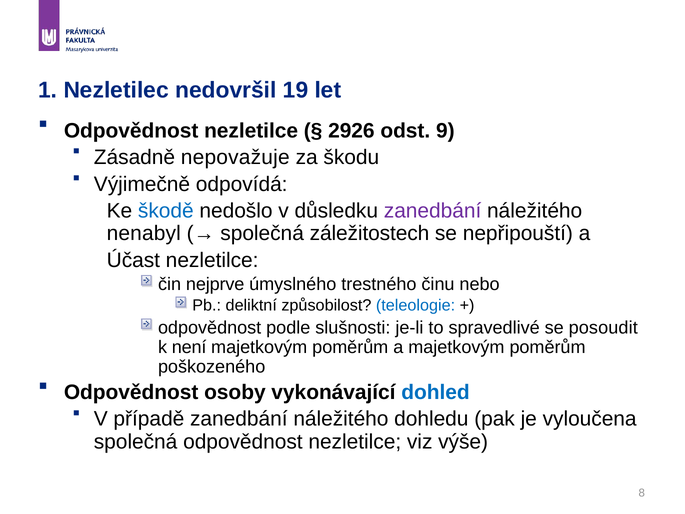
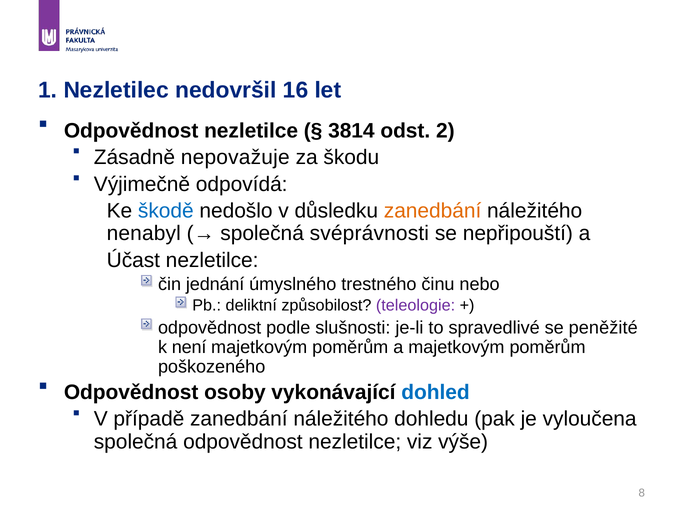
19: 19 -> 16 (296, 90)
2926: 2926 -> 3814 (351, 131)
9: 9 -> 2 (445, 131)
zanedbání colour: purple -> orange (433, 211)
záležitostech: záležitostech -> svéprávnosti (369, 233)
nejprve: nejprve -> jednání (215, 284)
teleologie colour: blue -> purple (416, 305)
posoudit: posoudit -> peněžité (603, 328)
